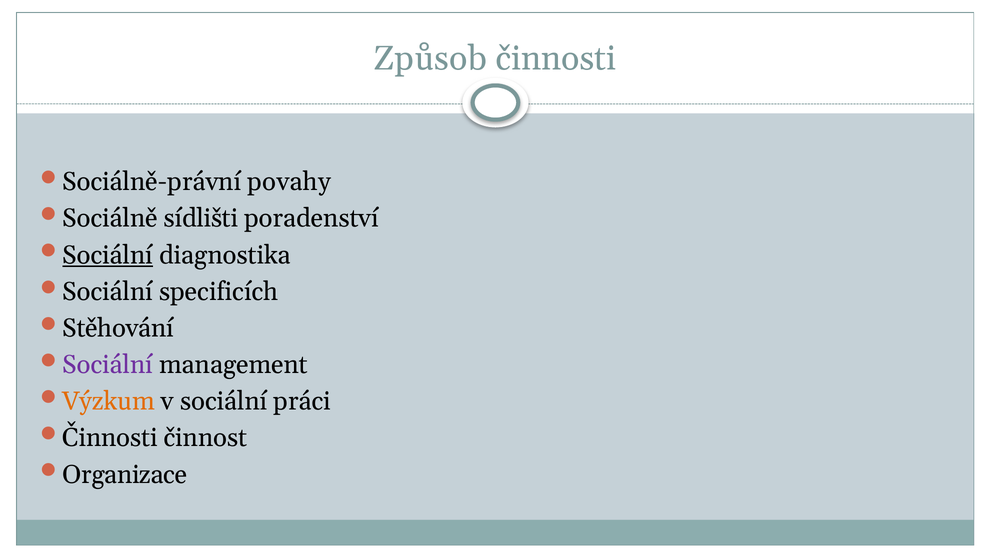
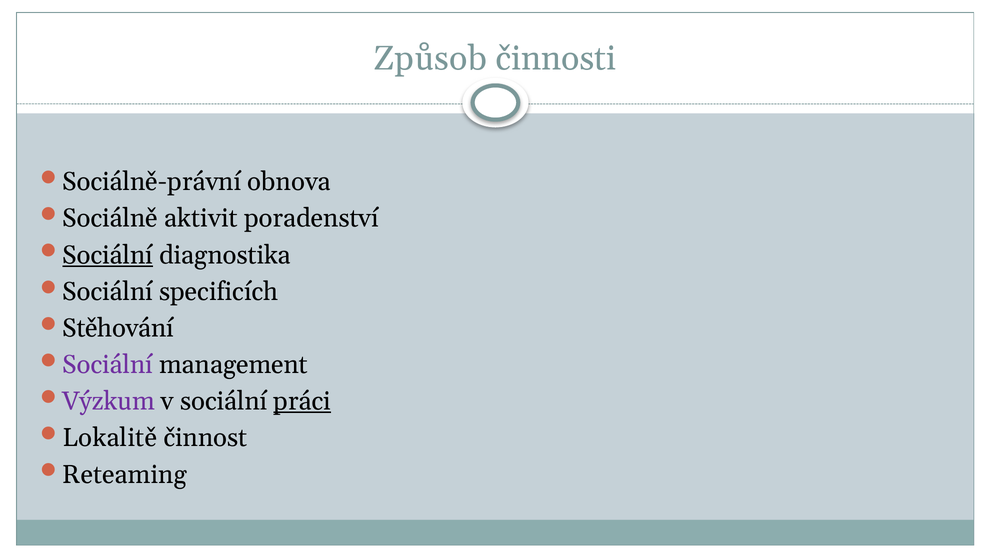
povahy: povahy -> obnova (289, 182)
sídlišti: sídlišti -> aktivit (201, 218)
Výzkum colour: orange -> purple (109, 401)
práci underline: none -> present (302, 401)
Činnosti: Činnosti -> Lokalitě (110, 437)
Organizace: Organizace -> Reteaming (125, 474)
